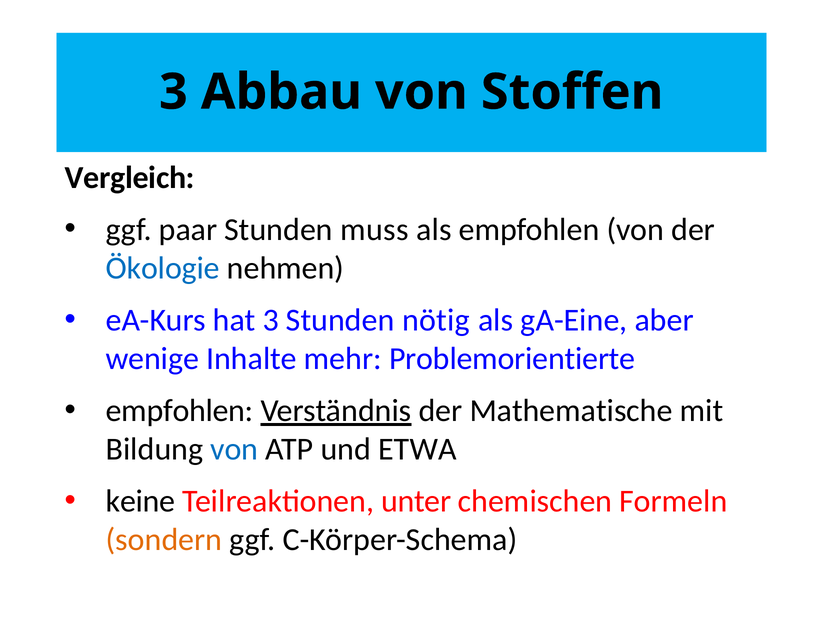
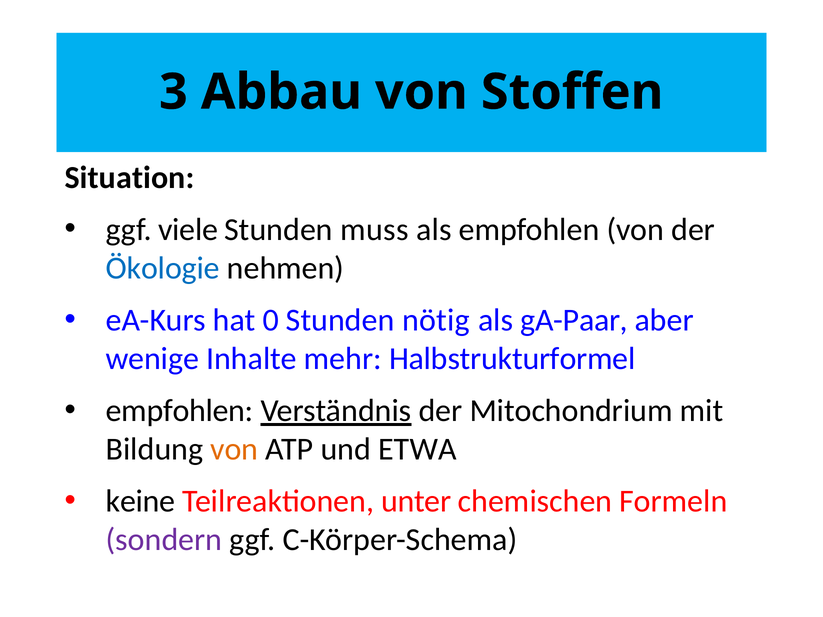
Vergleich: Vergleich -> Situation (130, 178)
paar: paar -> viele (188, 230)
hat 3: 3 -> 0 (271, 320)
gA-Eine: gA-Eine -> gA-Paar (574, 320)
Problemorientierte: Problemorientierte -> Halbstrukturformel (512, 359)
Mathematische: Mathematische -> Mitochondrium (571, 411)
von colour: blue -> orange (234, 449)
sondern colour: orange -> purple (164, 540)
